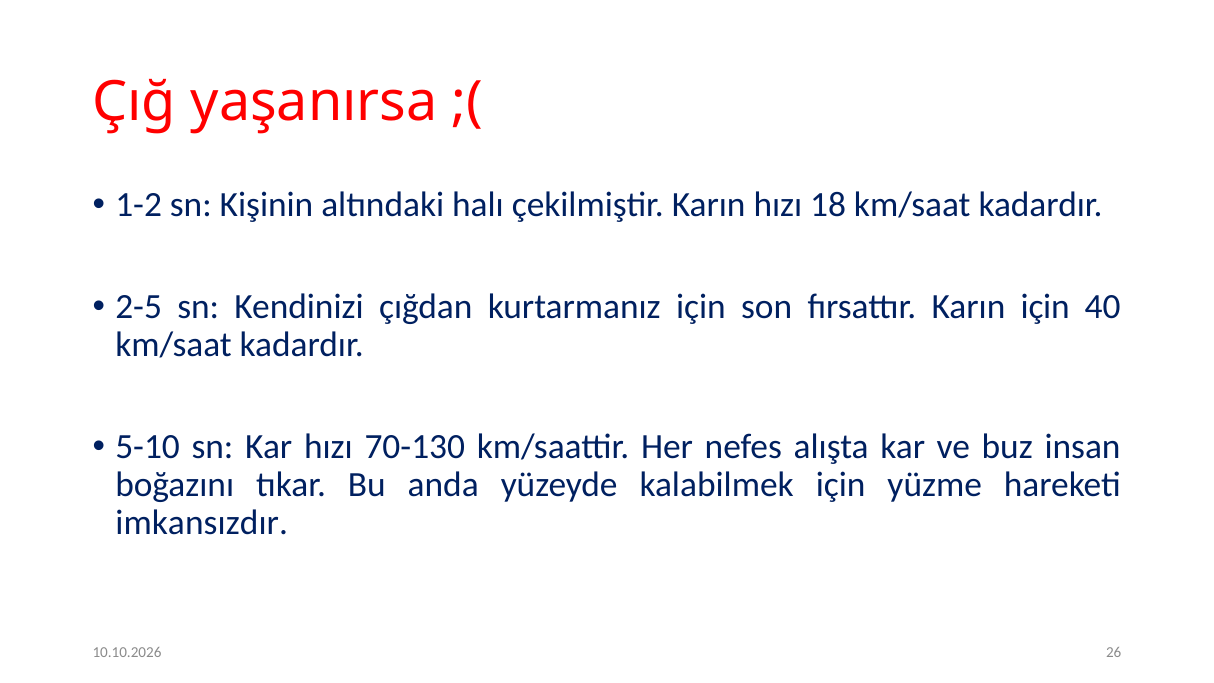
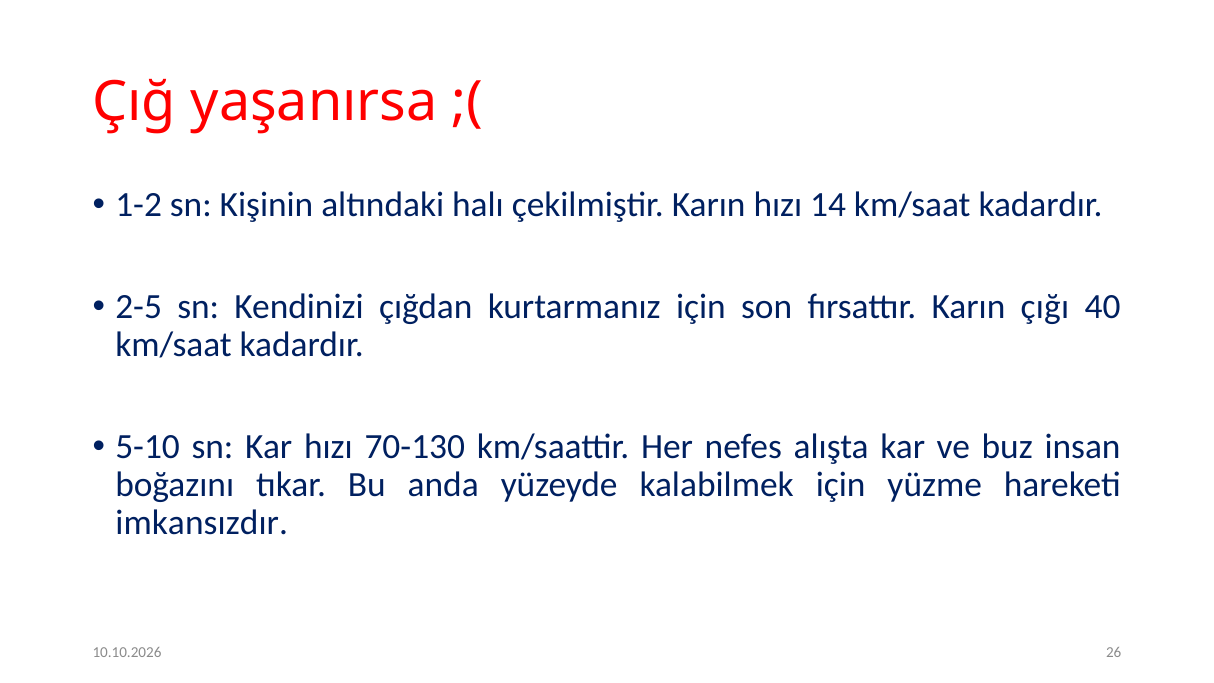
18: 18 -> 14 (828, 205)
Karın için: için -> çığı (1045, 307)
